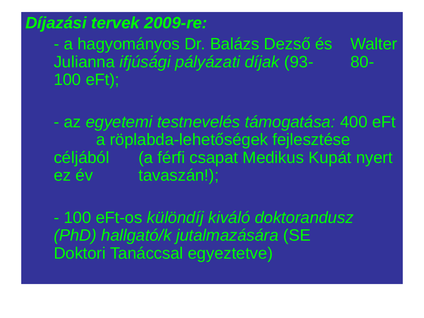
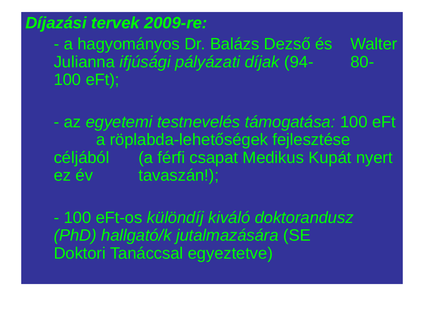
93-: 93- -> 94- (299, 62)
támogatása 400: 400 -> 100 (354, 122)
